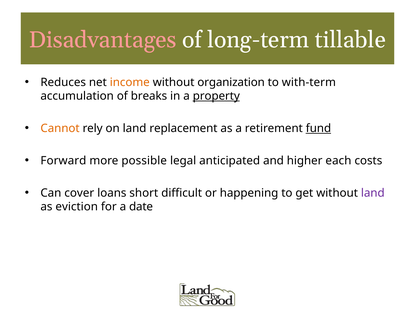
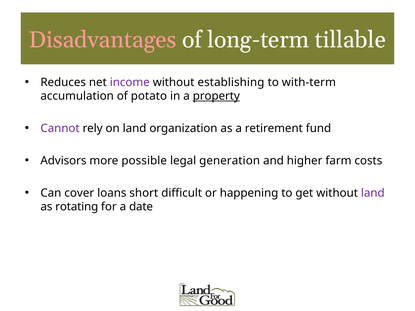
income colour: orange -> purple (130, 82)
organization: organization -> establishing (231, 82)
breaks: breaks -> potato (149, 96)
Cannot colour: orange -> purple (60, 129)
replacement: replacement -> organization (183, 129)
fund underline: present -> none (318, 129)
Forward: Forward -> Advisors (63, 161)
anticipated: anticipated -> generation (230, 161)
each: each -> farm (338, 161)
eviction: eviction -> rotating (77, 207)
